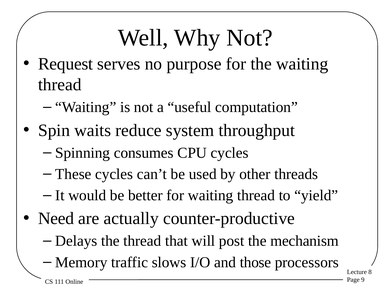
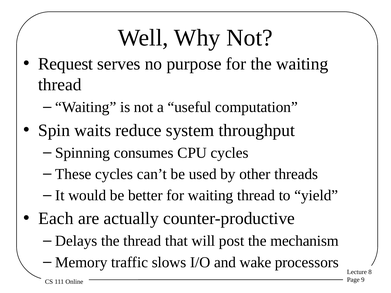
Need: Need -> Each (56, 219)
those: those -> wake (255, 262)
